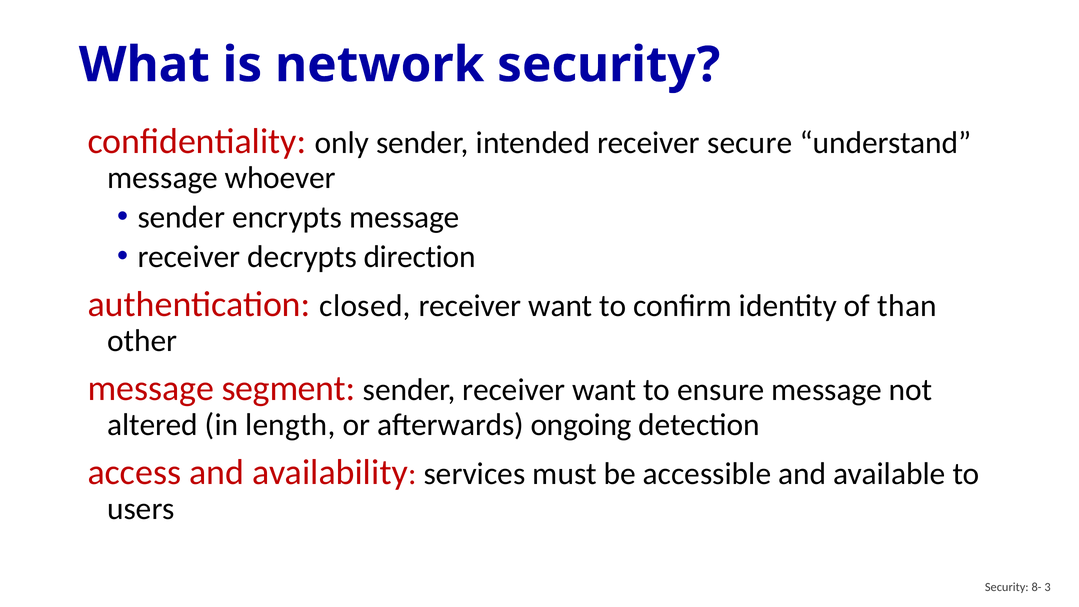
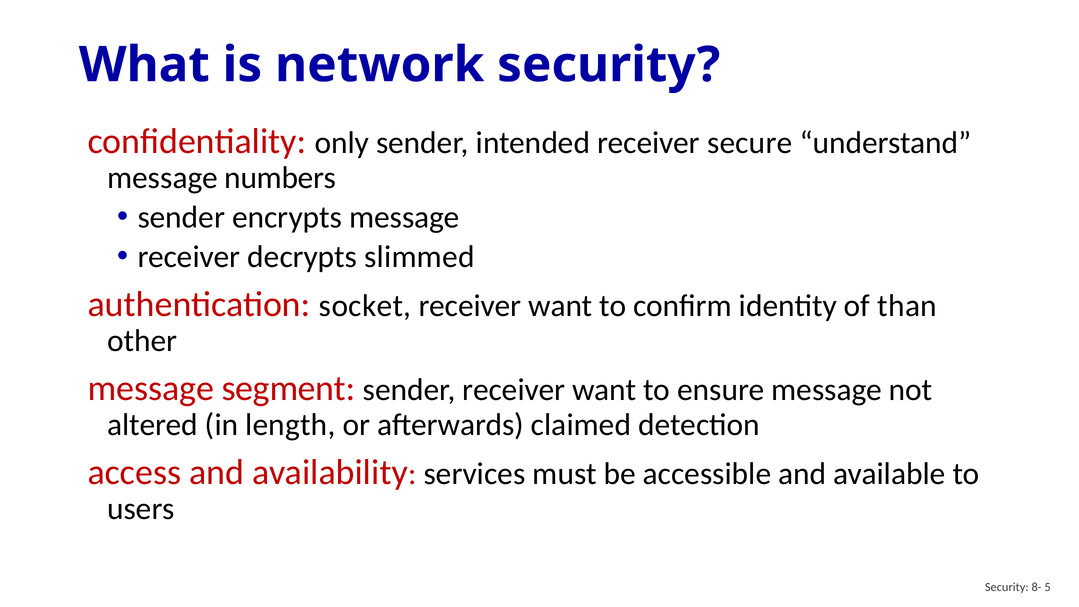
whoever: whoever -> numbers (280, 178)
direction: direction -> slimmed (419, 257)
closed: closed -> socket (365, 306)
ongoing: ongoing -> claimed (581, 425)
3: 3 -> 5 (1048, 587)
